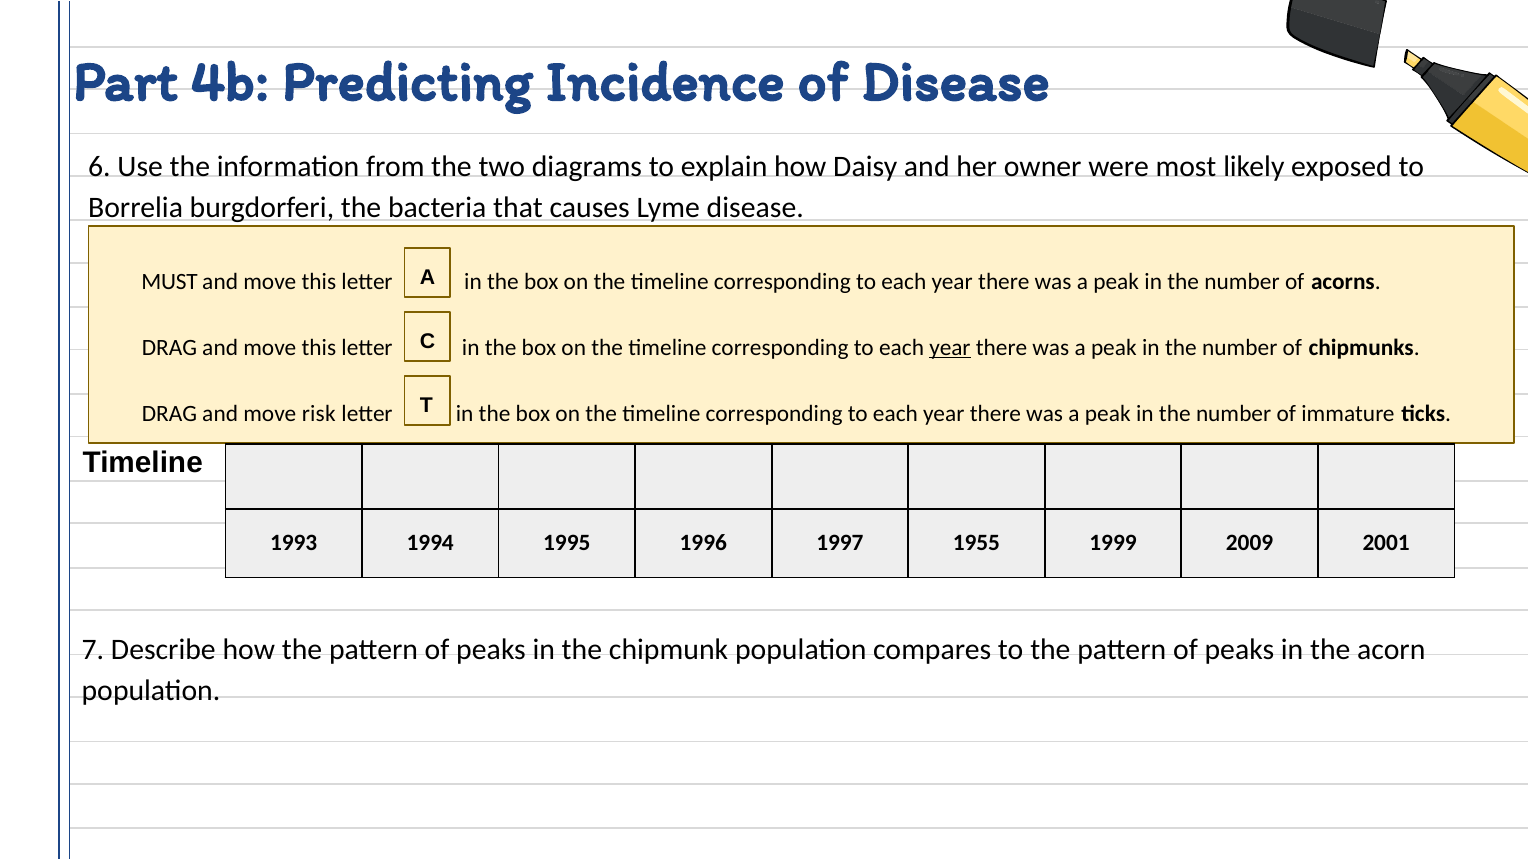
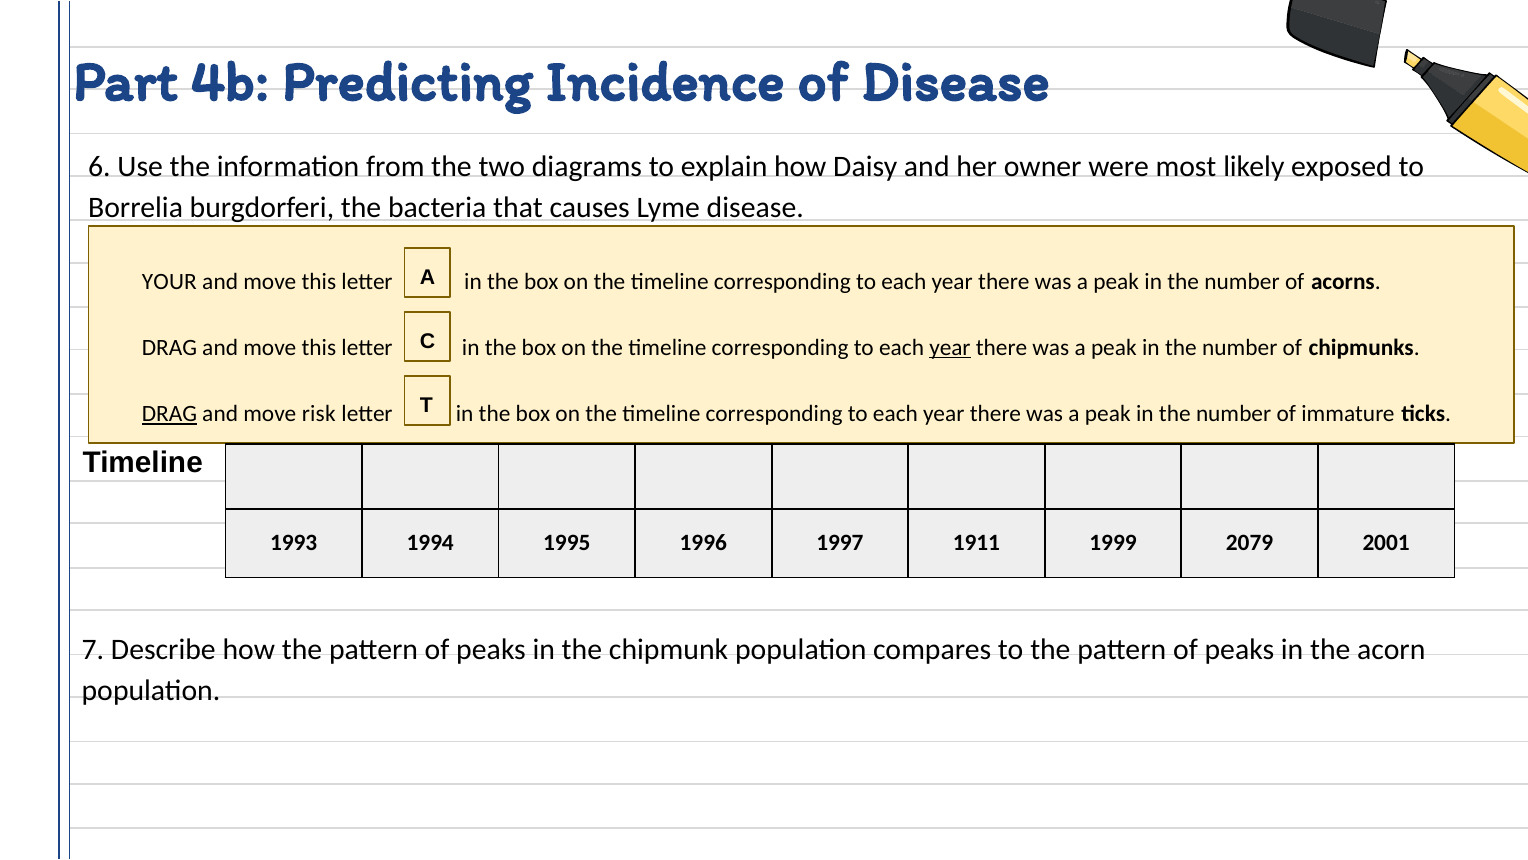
MUST: MUST -> YOUR (169, 281)
DRAG underline: none -> present (169, 414)
1955: 1955 -> 1911 (976, 543)
2009: 2009 -> 2079 (1250, 543)
